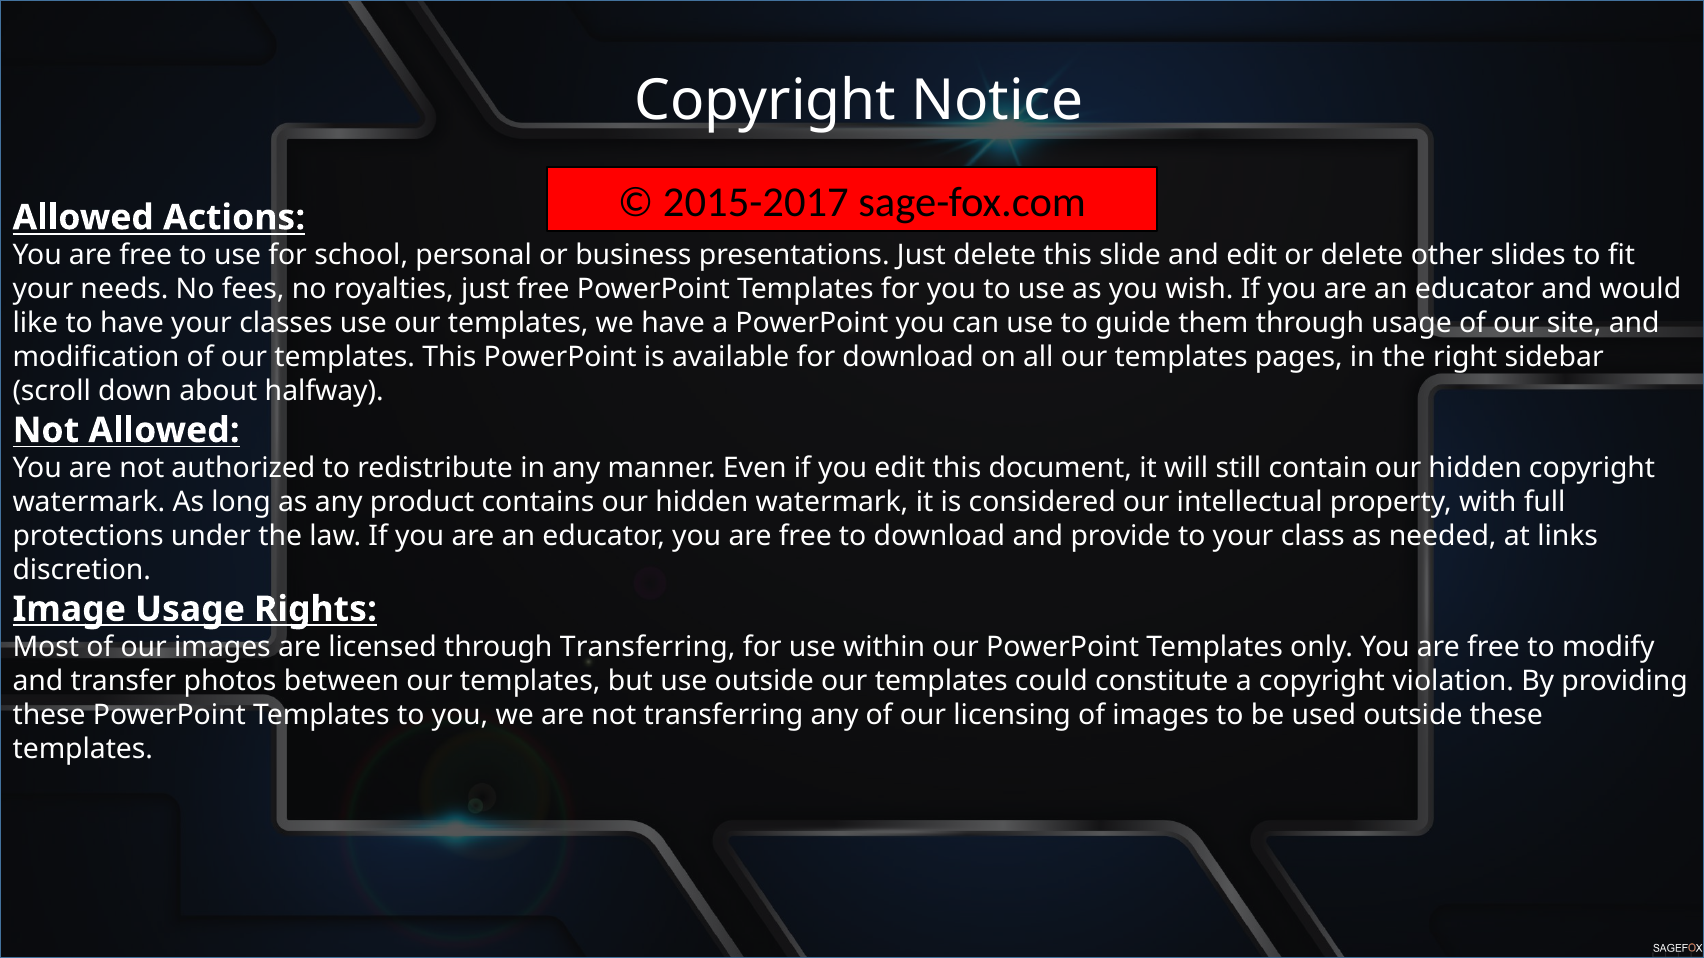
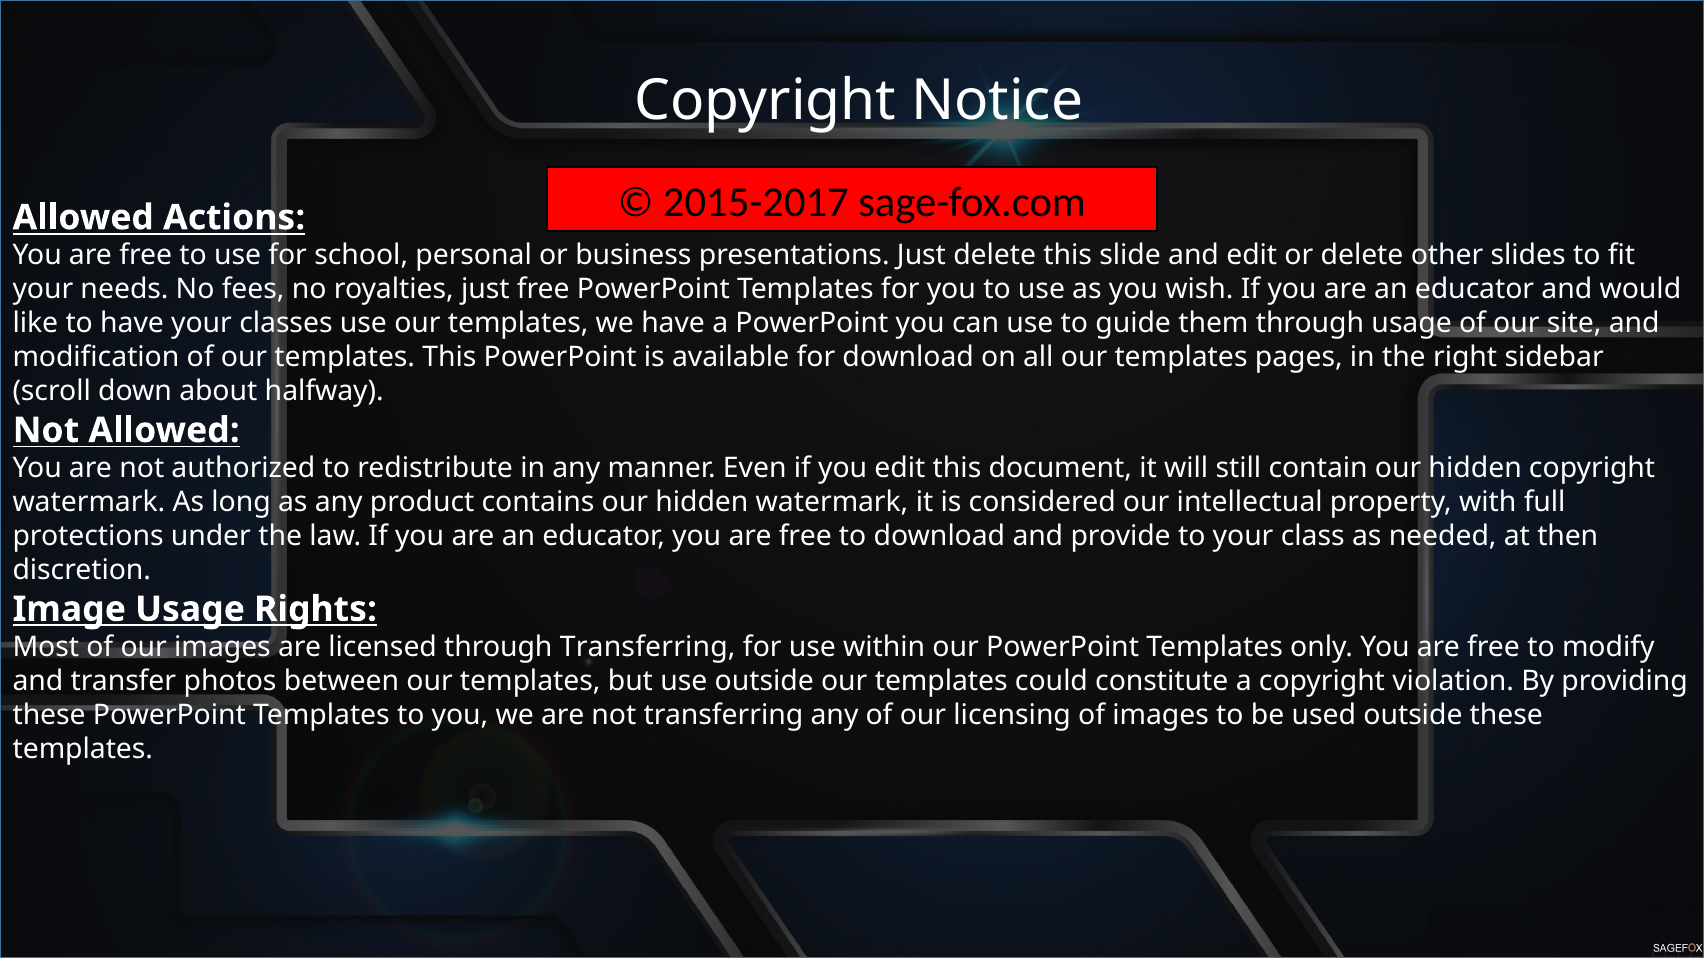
links: links -> then (1568, 537)
